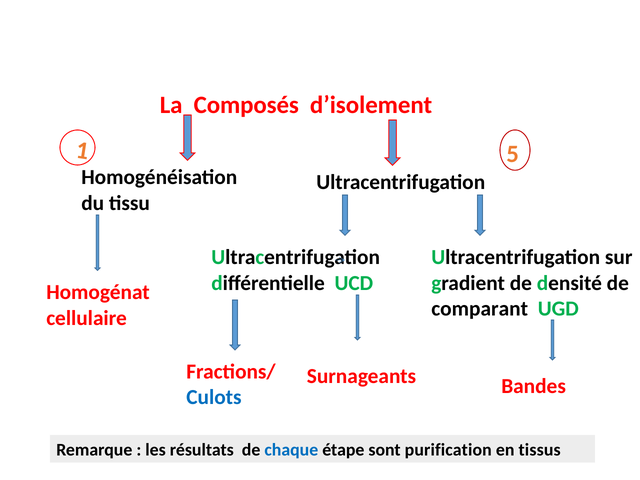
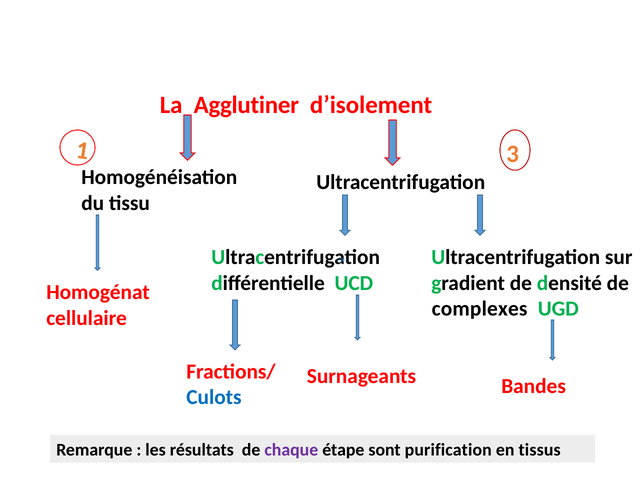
Composés: Composés -> Agglutiner (246, 105)
5: 5 -> 3 (513, 154)
comparant: comparant -> complexes (480, 309)
chaque colour: blue -> purple (291, 450)
